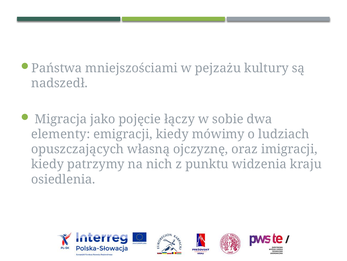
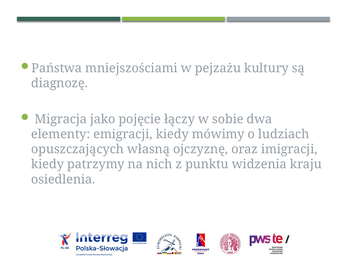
nadszedł: nadszedł -> diagnozę (60, 83)
